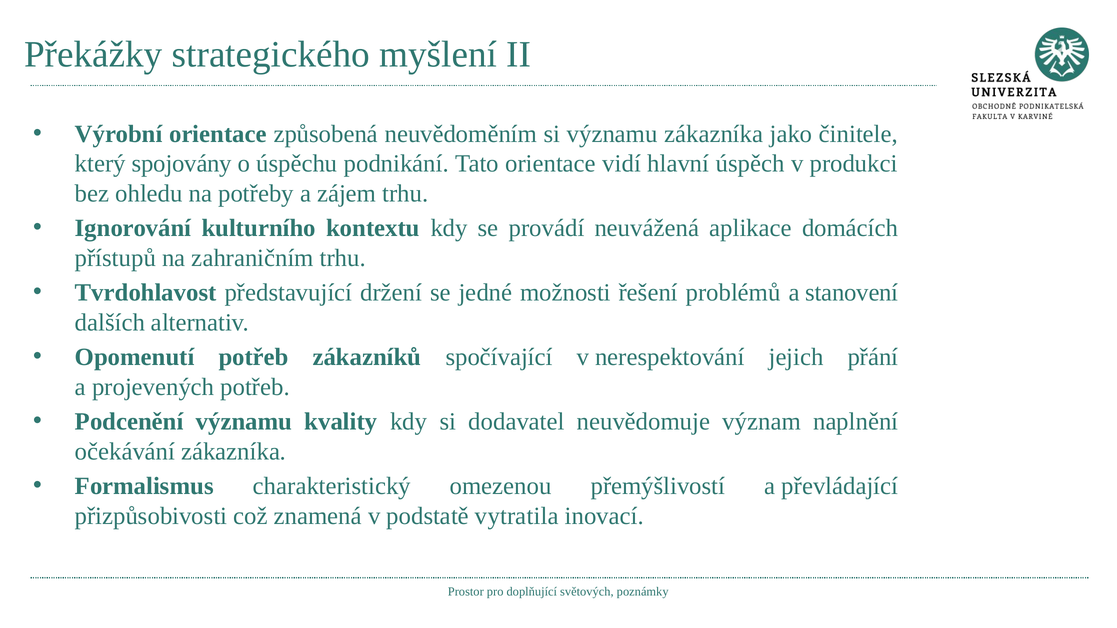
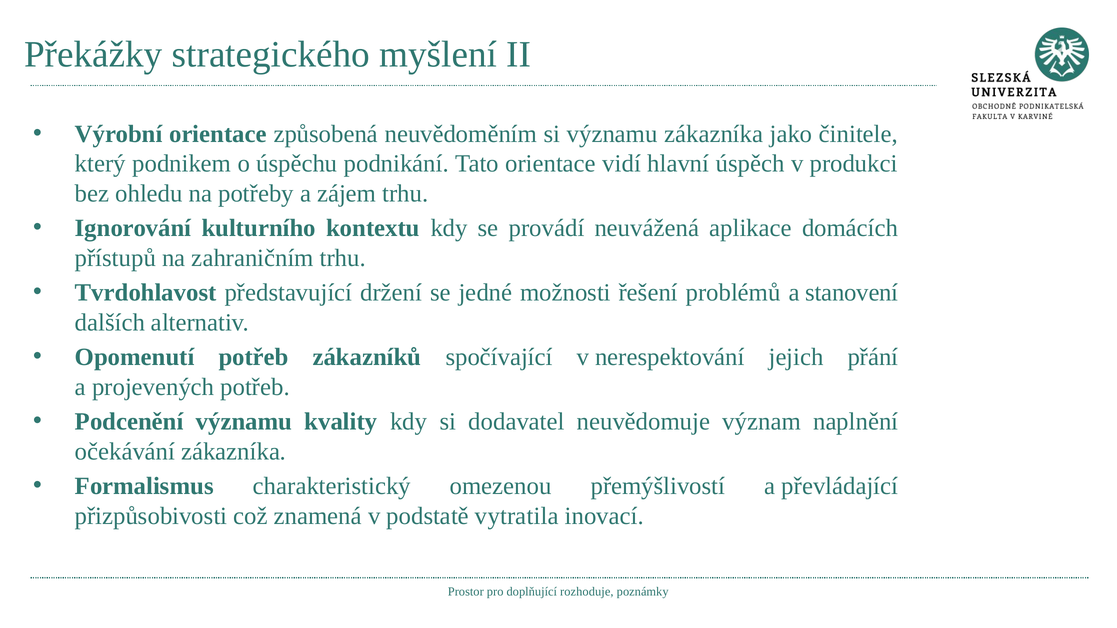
spojovány: spojovány -> podnikem (182, 164)
světových: světových -> rozhoduje (587, 592)
